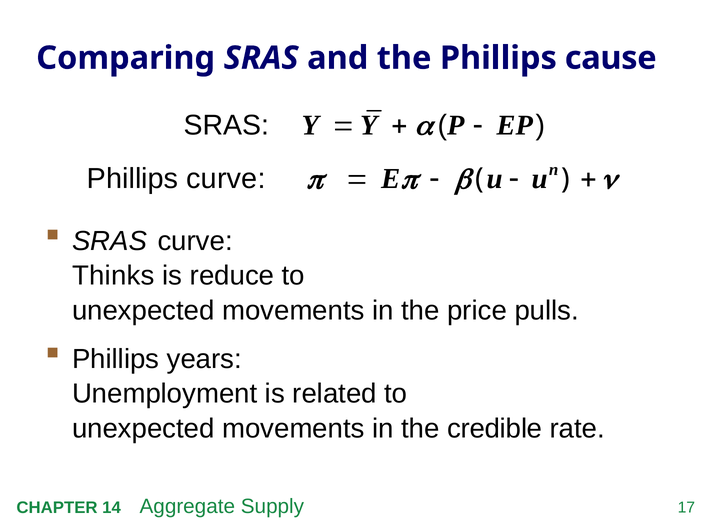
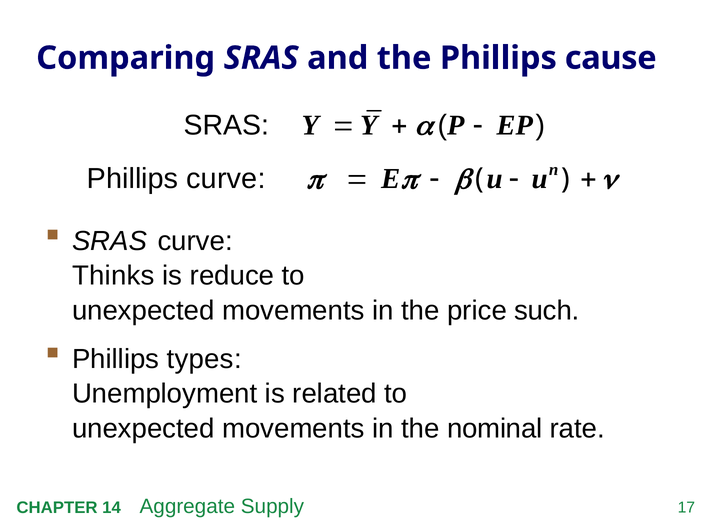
pulls: pulls -> such (547, 311)
years: years -> types (204, 359)
credible: credible -> nominal (495, 429)
